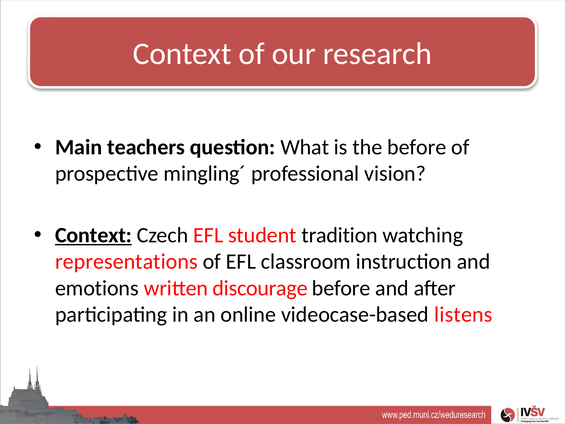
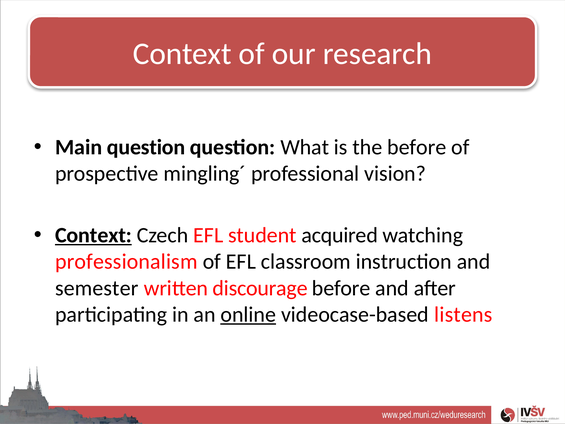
Main teachers: teachers -> question (146, 147)
tradition: tradition -> acquired (340, 235)
representations: representations -> professionalism (126, 262)
emotions: emotions -> semester (97, 288)
online underline: none -> present (248, 314)
